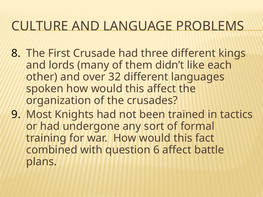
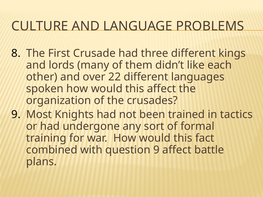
32: 32 -> 22 (115, 77)
question 6: 6 -> 9 (156, 150)
